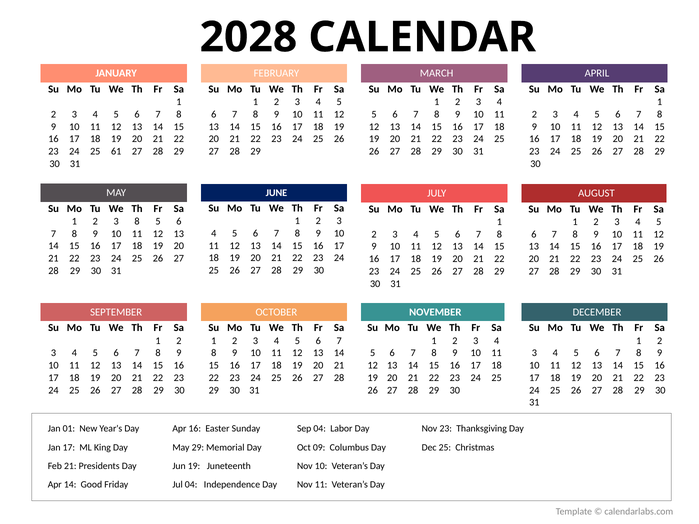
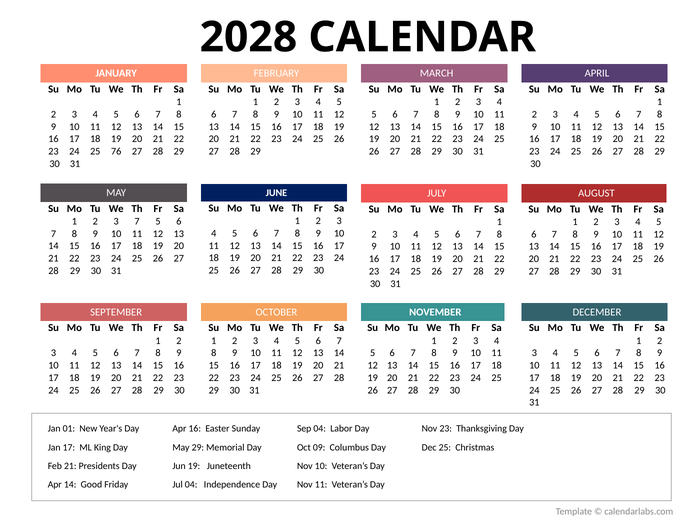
61: 61 -> 76 (116, 152)
3 8: 8 -> 7 (137, 221)
